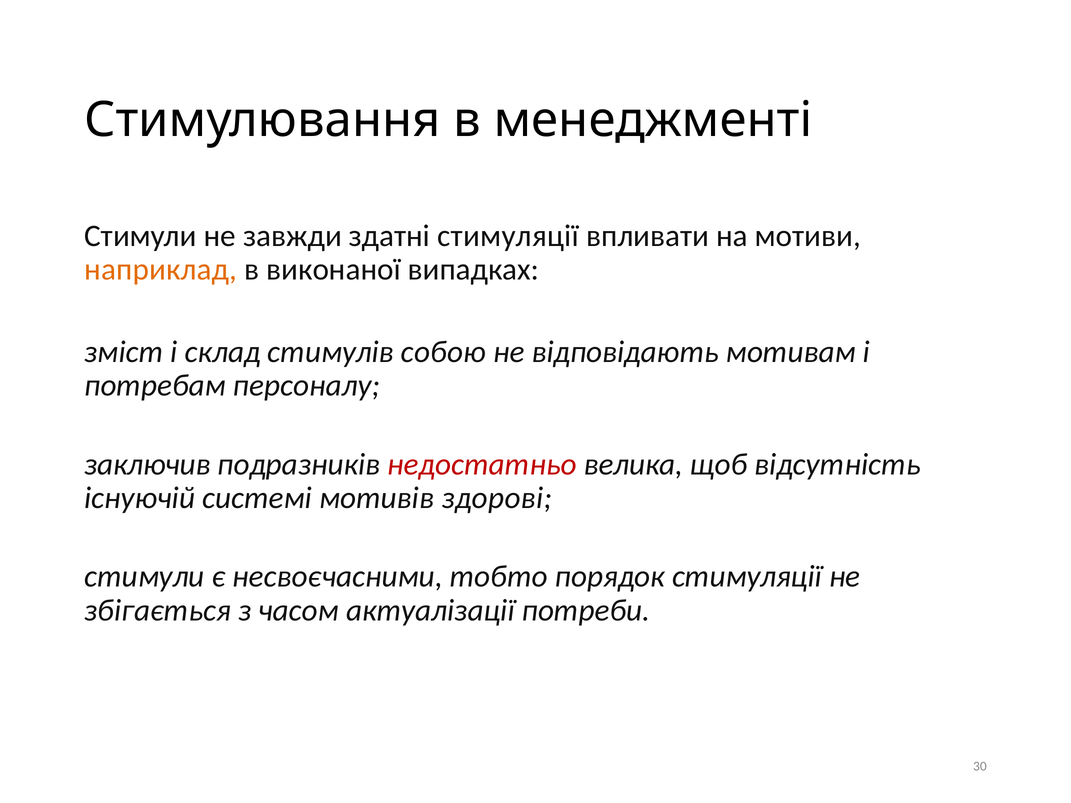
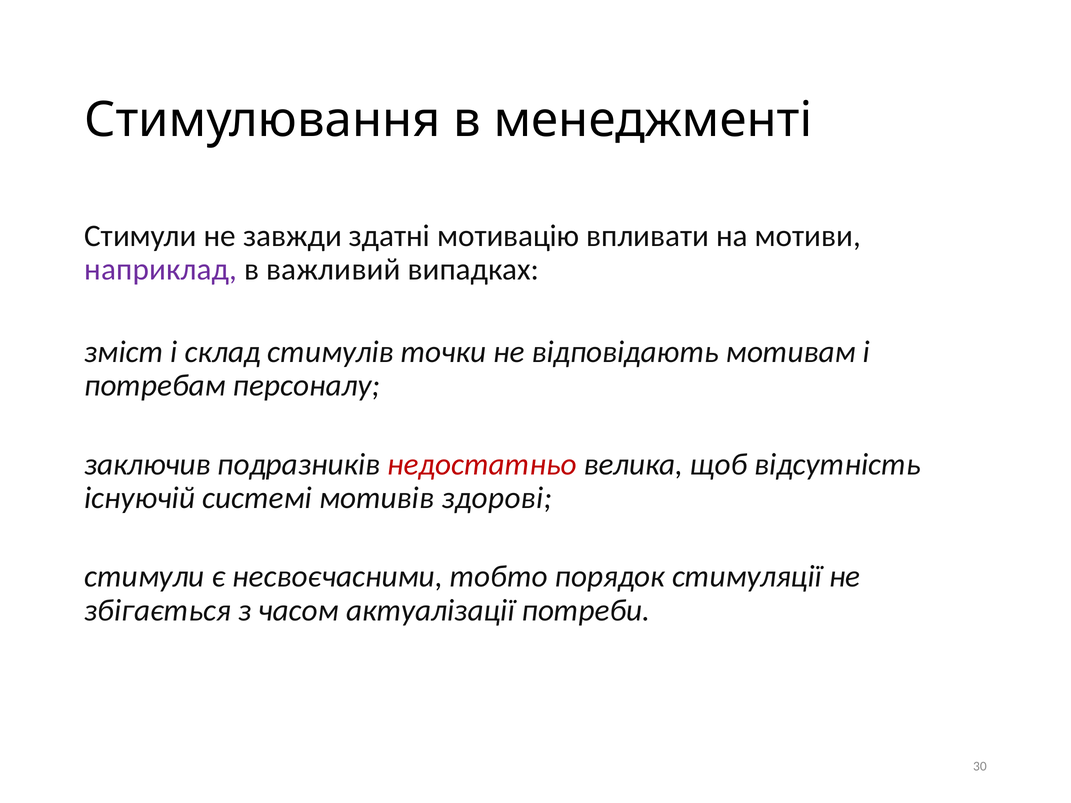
здатні стимуляції: стимуляції -> мотивацію (508, 236)
наприклад colour: orange -> purple (161, 270)
виконаної: виконаної -> важливий (333, 270)
собою: собою -> точки (444, 352)
